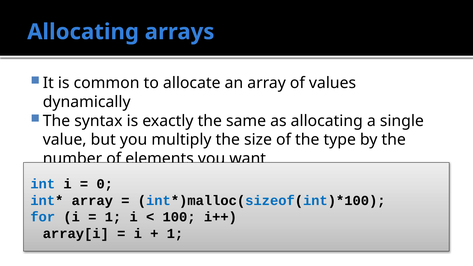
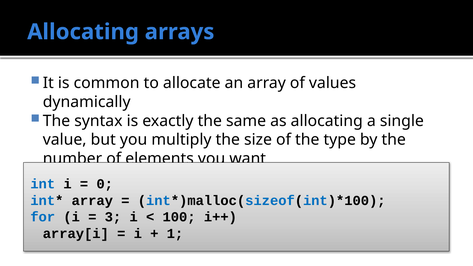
1: 1 -> 3 (113, 217)
